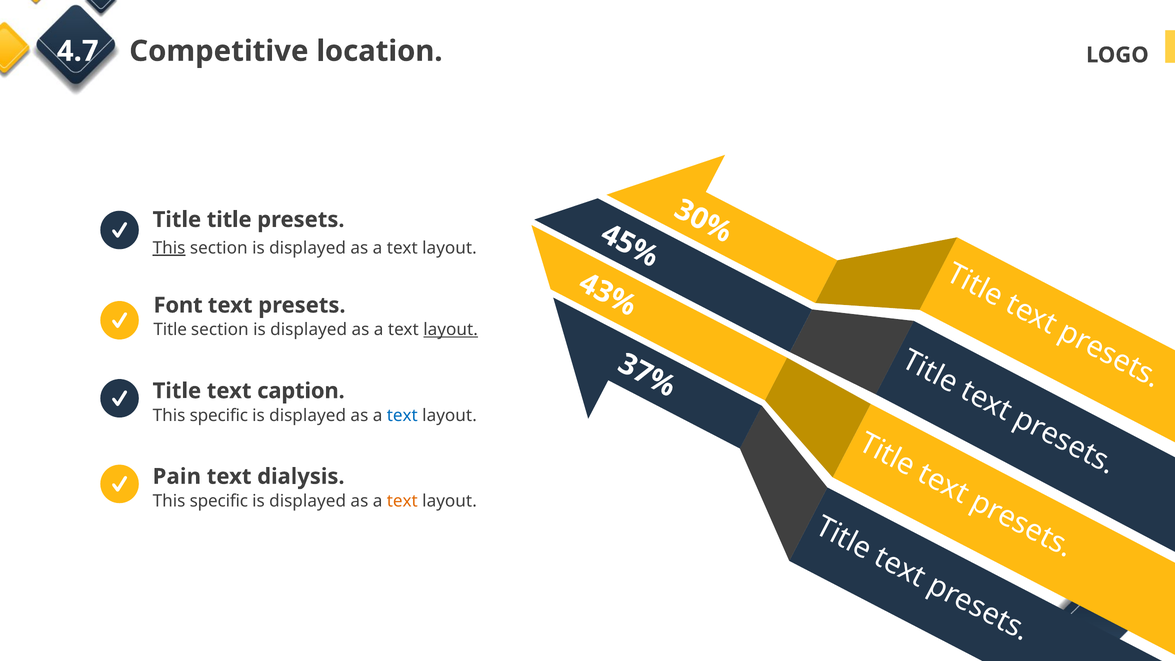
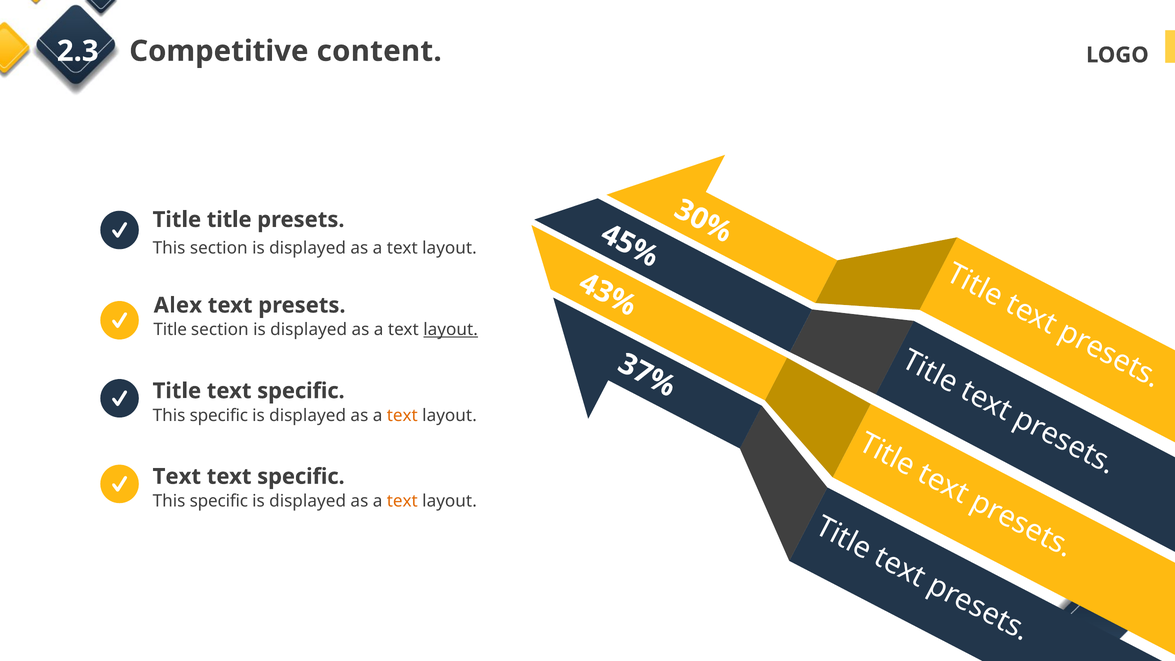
4.7: 4.7 -> 2.3 (78, 51)
location: location -> content (379, 51)
This underline: present -> none (169, 248)
Font: Font -> Alex (178, 305)
Title text caption: caption -> specific (301, 391)
text colour: blue -> orange (402, 415)
Pain: Pain -> Text (177, 477)
dialysis: dialysis -> specific (301, 477)
